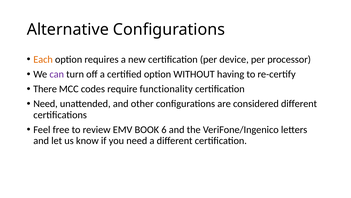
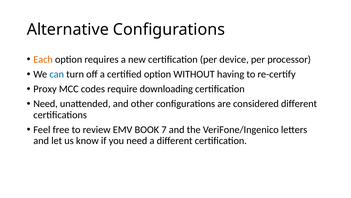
can colour: purple -> blue (57, 74)
There: There -> Proxy (45, 89)
functionality: functionality -> downloading (166, 89)
6: 6 -> 7 (164, 129)
